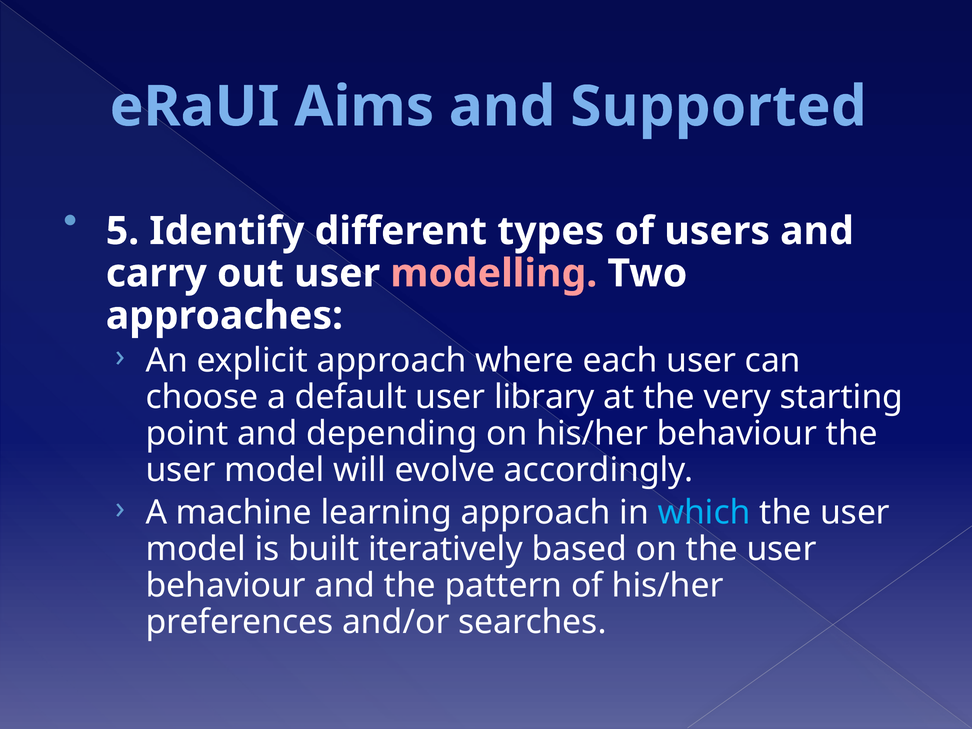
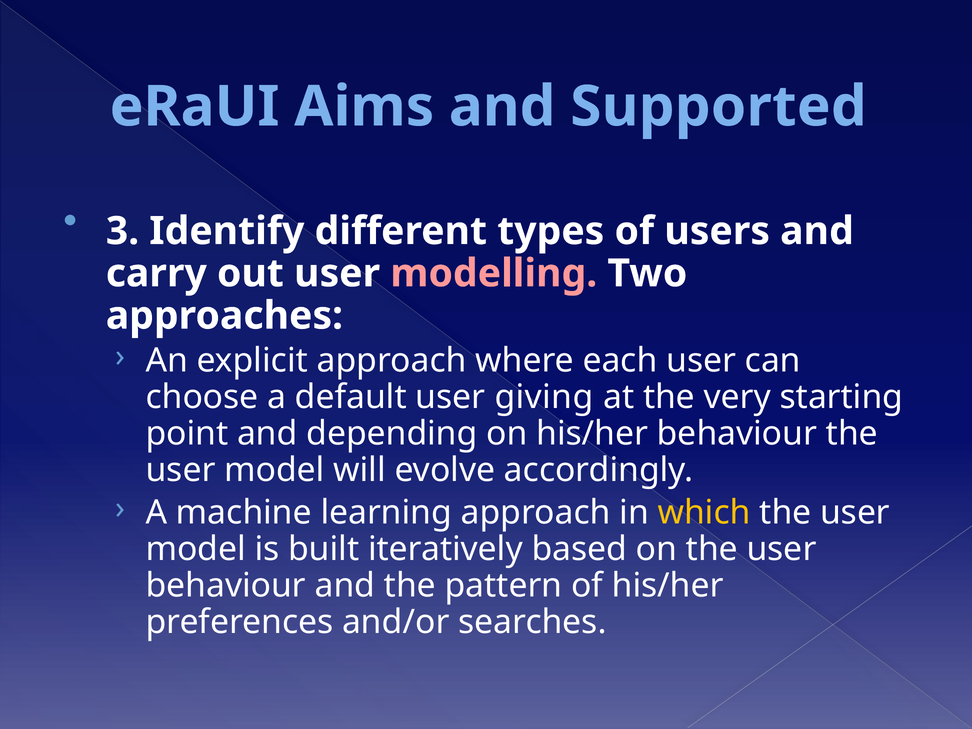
5: 5 -> 3 (122, 231)
library: library -> giving (544, 397)
which colour: light blue -> yellow (704, 513)
